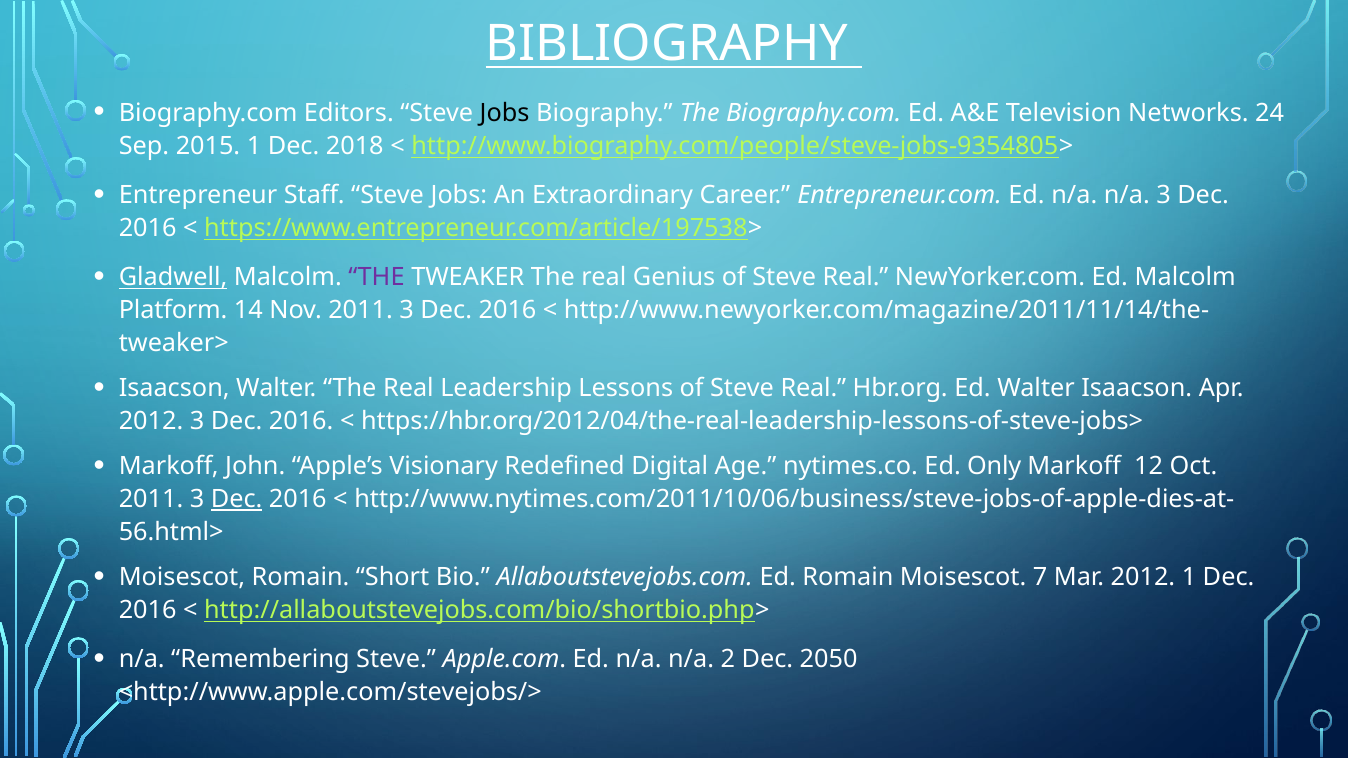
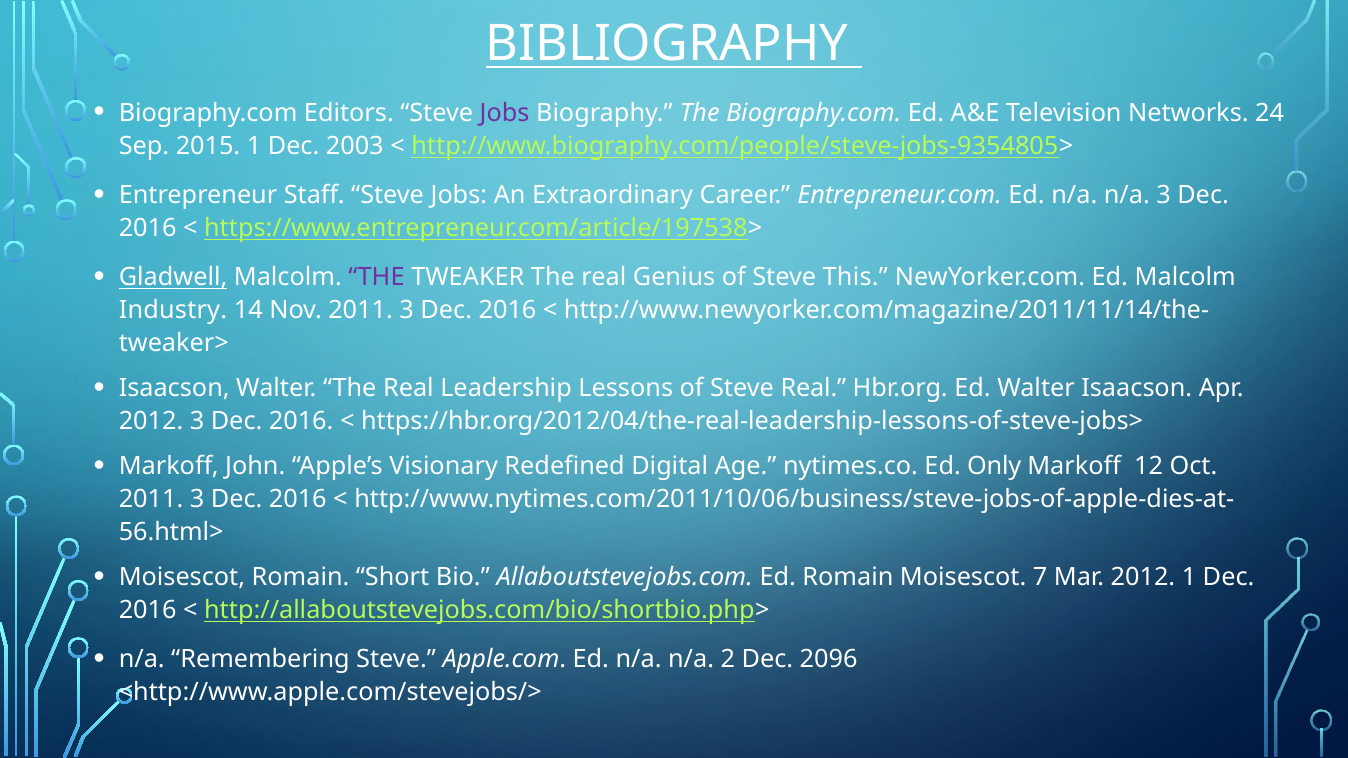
Jobs colour: black -> purple (505, 113)
2018: 2018 -> 2003 (355, 146)
Genius of Steve Real: Real -> This (855, 278)
Platform: Platform -> Industry (173, 310)
Dec underline: present -> none (237, 499)
2050: 2050 -> 2096 (829, 660)
